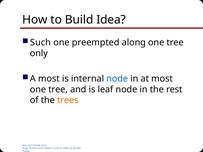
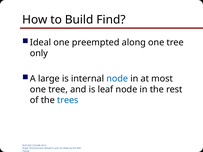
Idea: Idea -> Find (111, 20)
Such: Such -> Ideal (41, 43)
A most: most -> large (49, 79)
trees colour: orange -> blue (68, 100)
